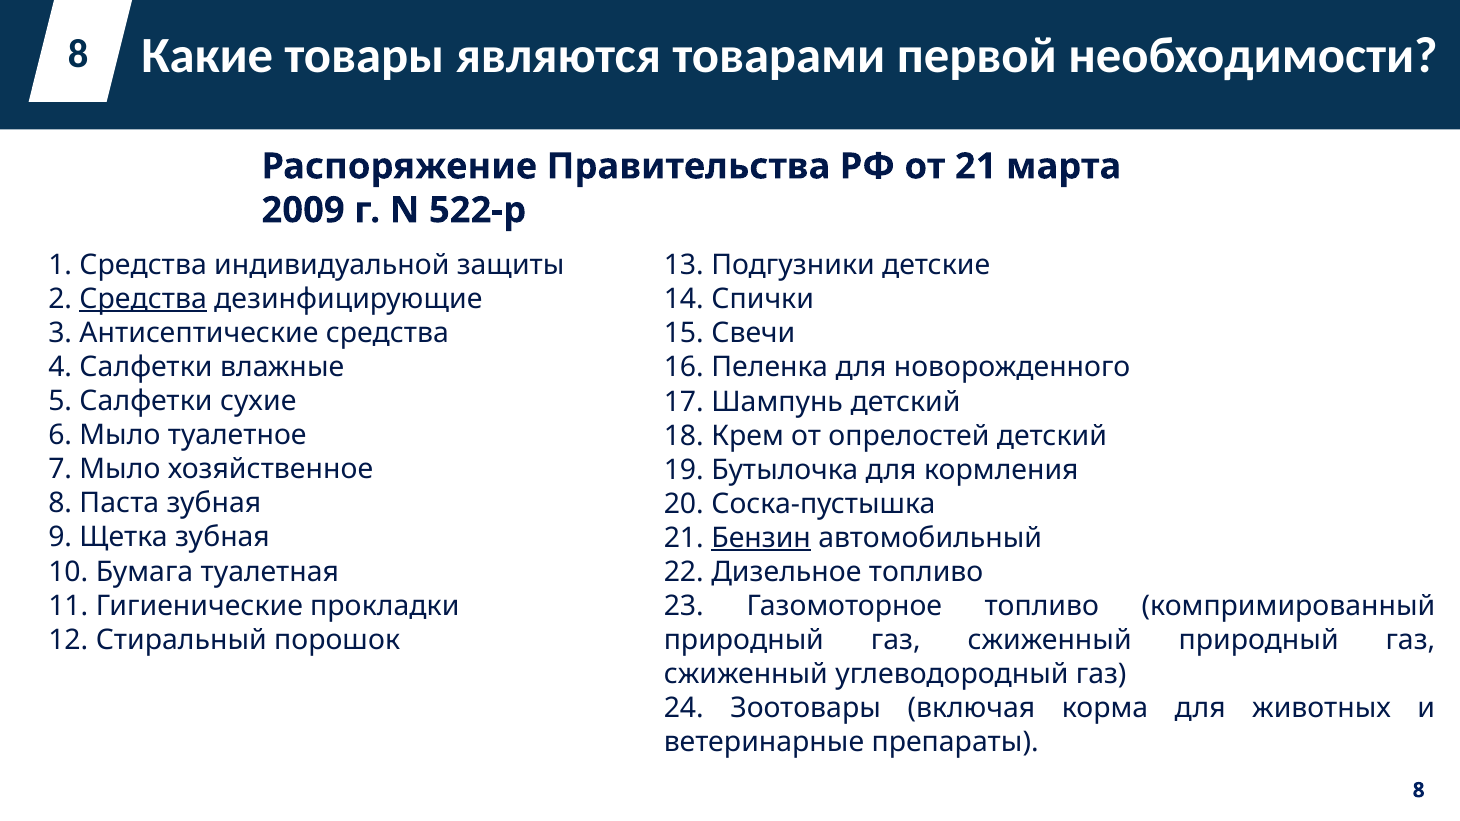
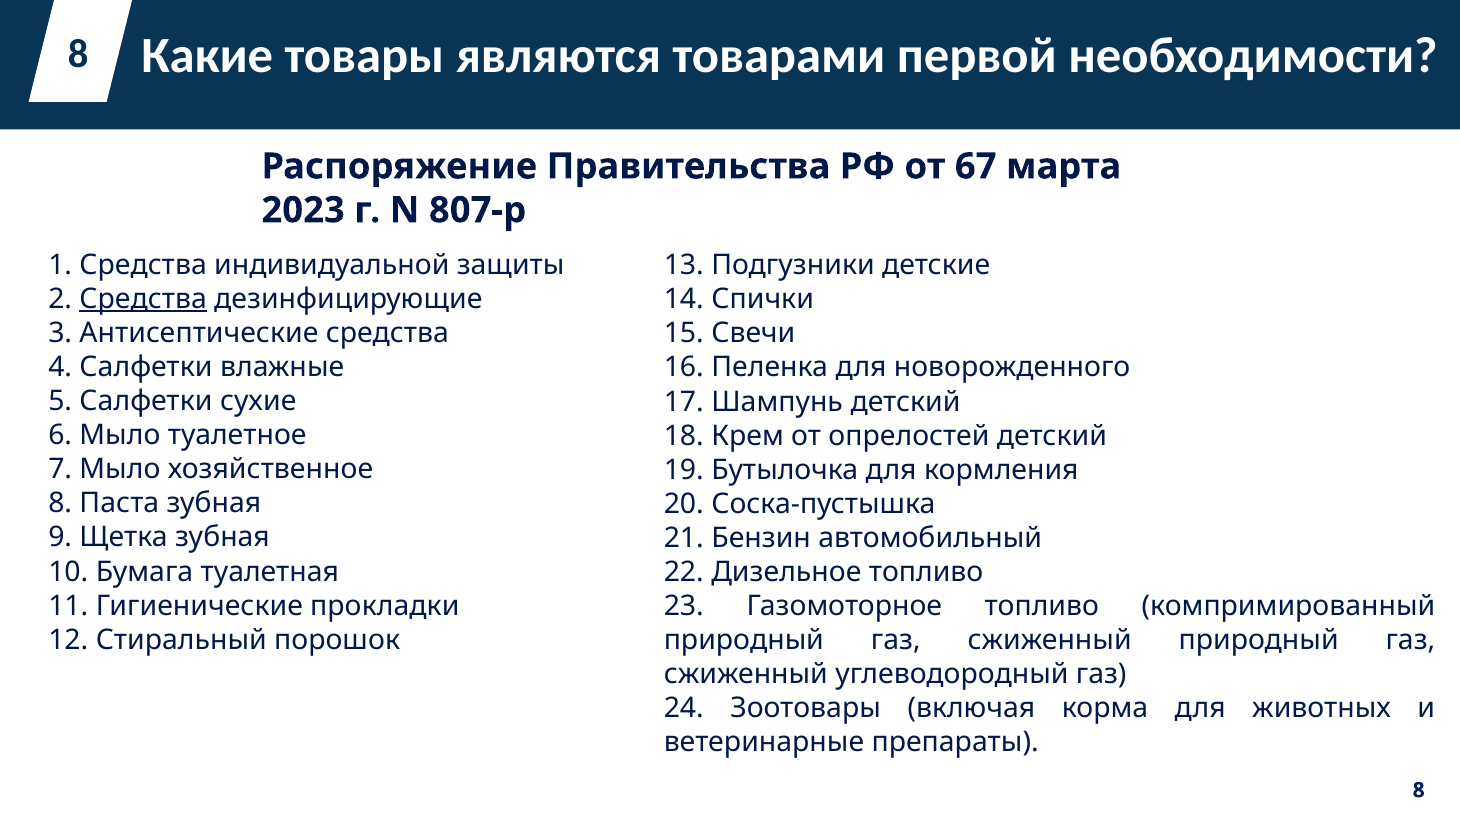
от 21: 21 -> 67 (976, 166)
2009: 2009 -> 2023 (303, 210)
522-р: 522-р -> 807-р (478, 210)
Бензин underline: present -> none (761, 538)
